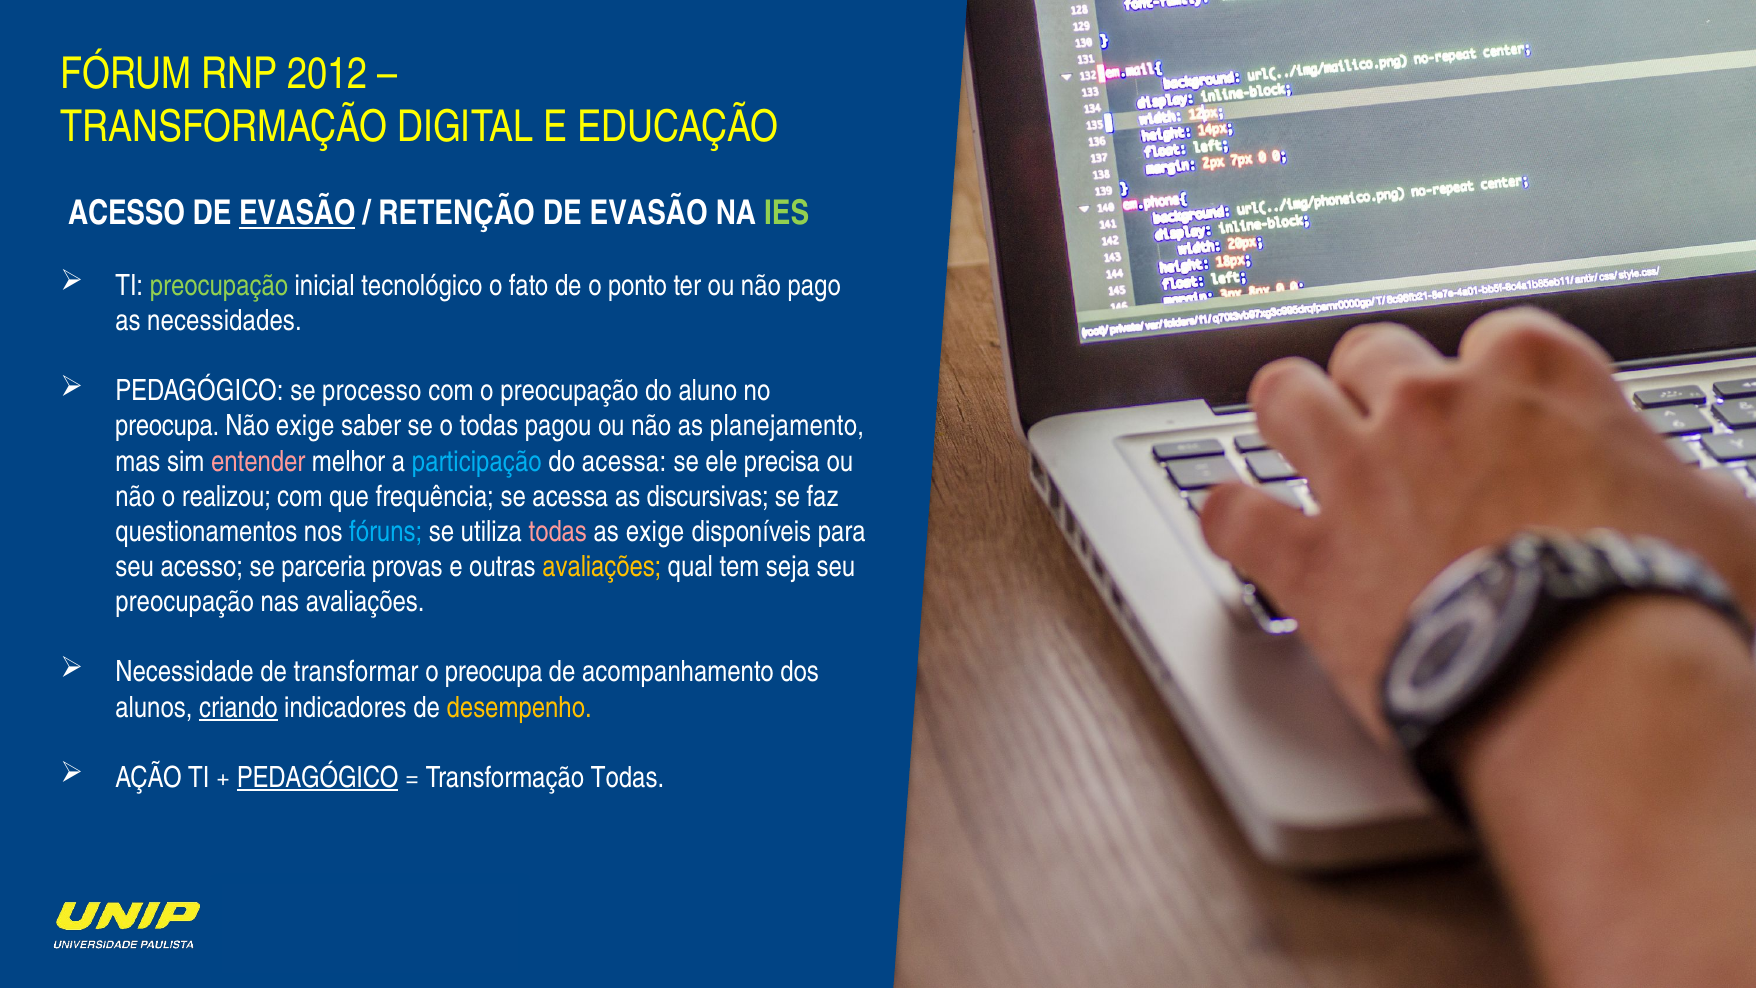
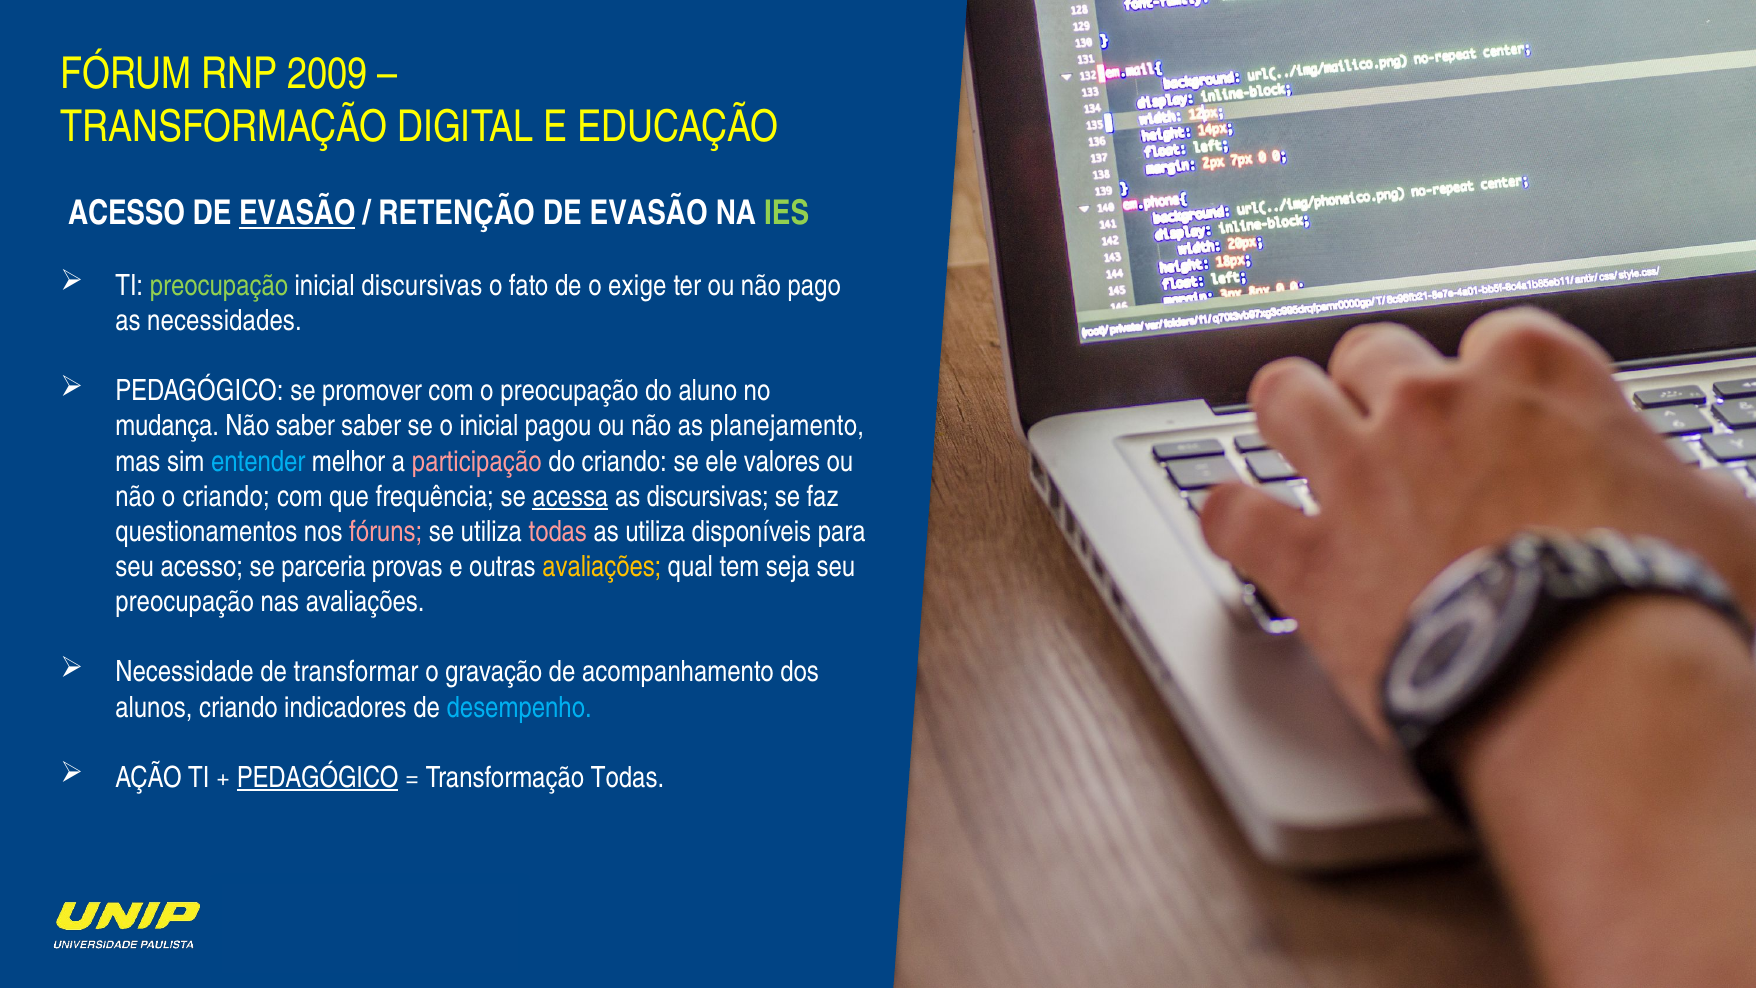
2012: 2012 -> 2009 (328, 74)
inicial tecnológico: tecnológico -> discursivas (422, 286)
ponto: ponto -> exige (637, 286)
processo: processo -> promover (372, 391)
preocupa: preocupa -> mudança (167, 426)
Não exige: exige -> saber (305, 426)
o todas: todas -> inicial (489, 426)
entender colour: pink -> light blue (258, 461)
participação colour: light blue -> pink (477, 461)
do acessa: acessa -> criando (624, 461)
precisa: precisa -> valores (782, 461)
o realizou: realizou -> criando (226, 496)
acessa underline: none -> present (570, 496)
fóruns colour: light blue -> pink (386, 532)
as exige: exige -> utiliza (655, 532)
o preocupa: preocupa -> gravação (494, 672)
criando underline: present -> none (238, 707)
desempenho colour: yellow -> light blue (519, 707)
